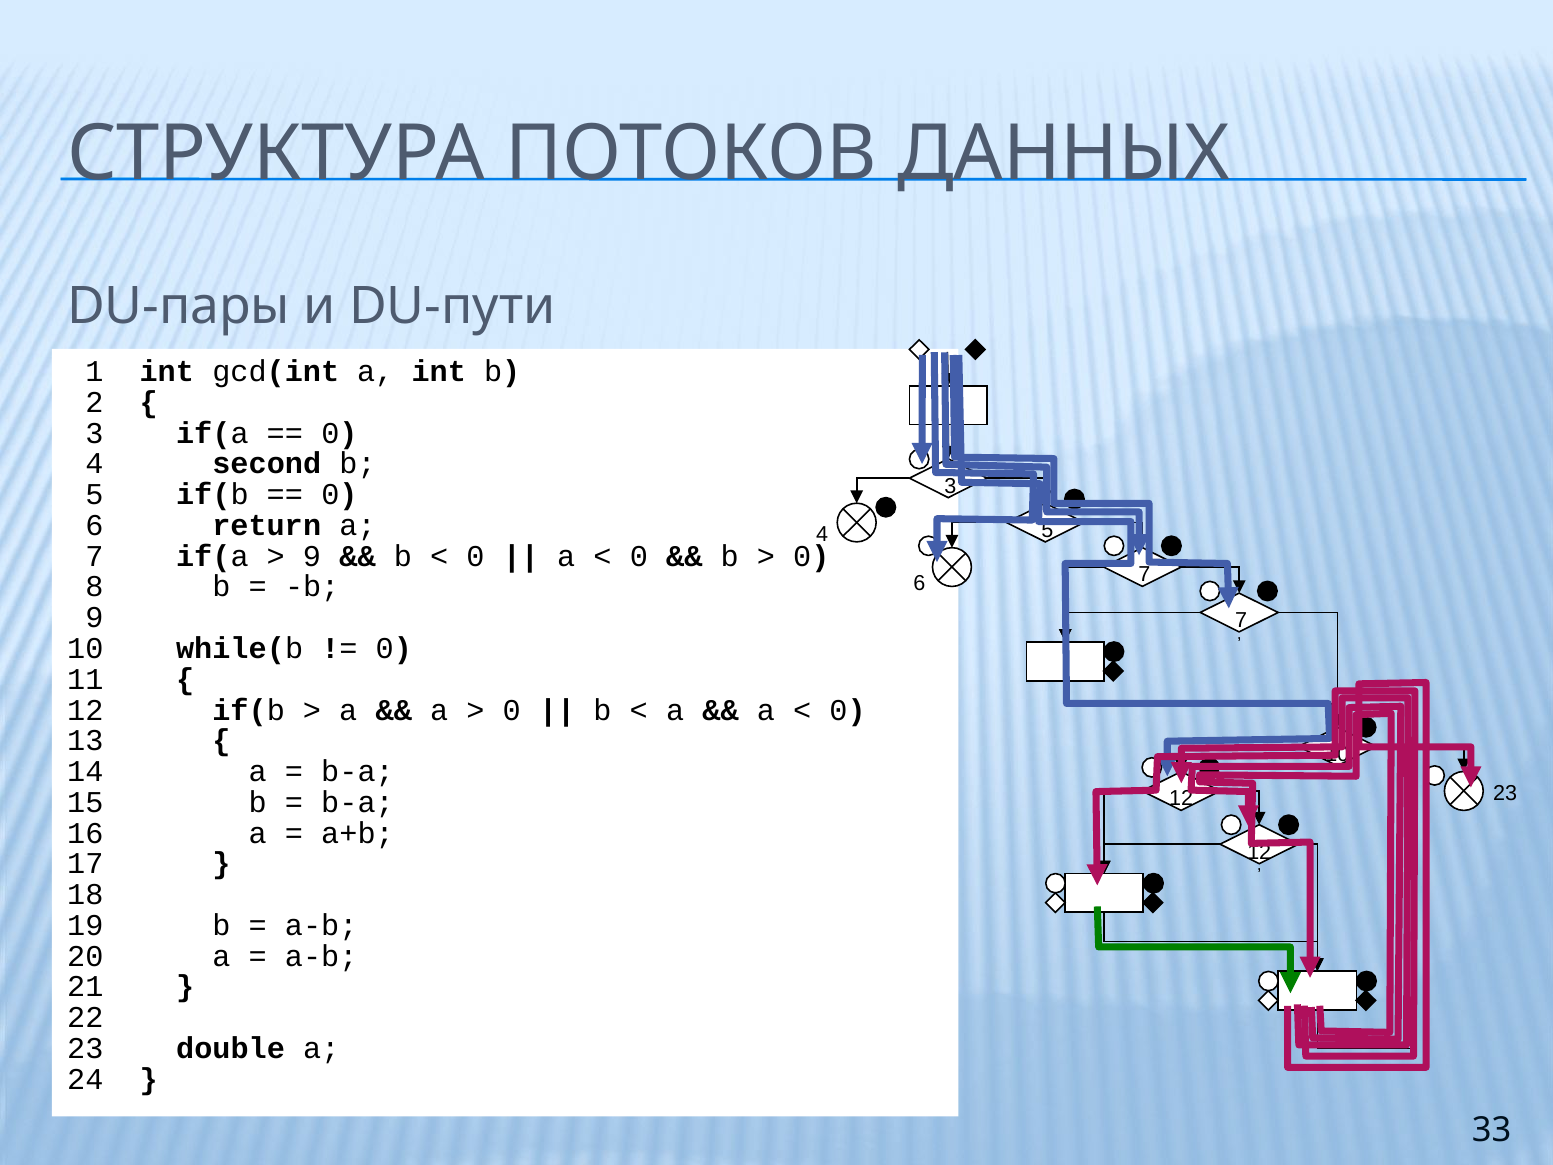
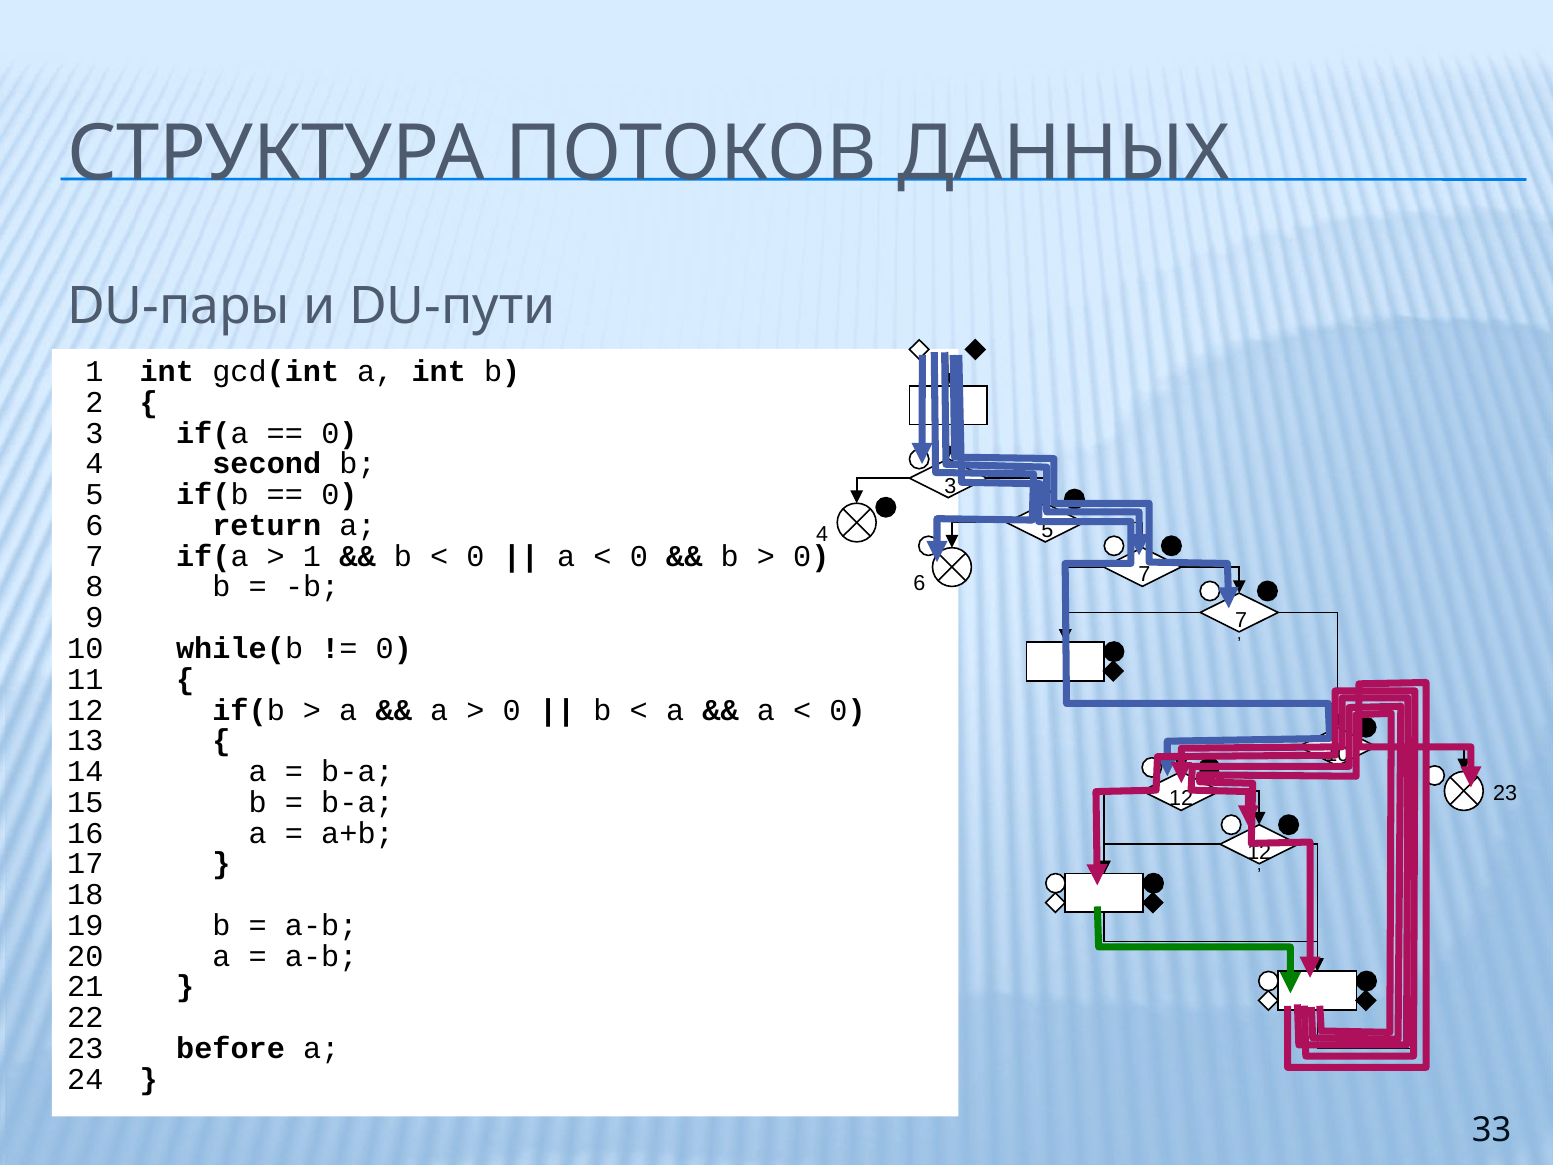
9: 9 -> 1 (312, 556)
double: double -> before (231, 1048)
